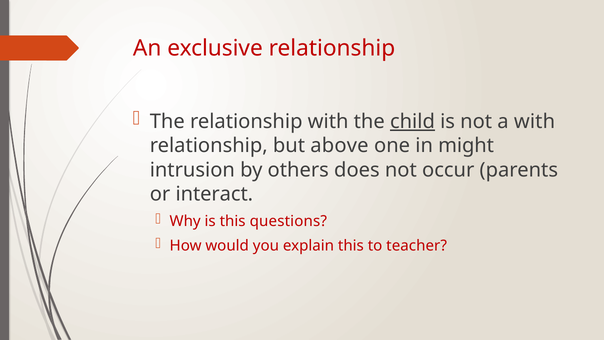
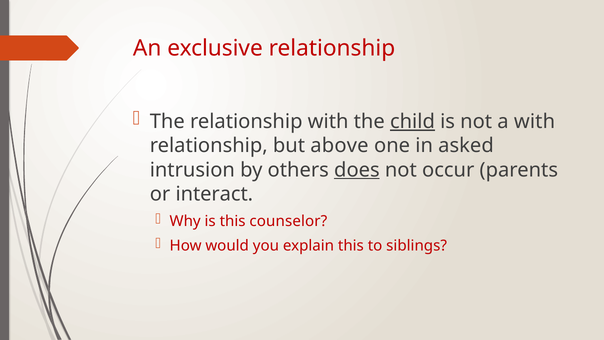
might: might -> asked (466, 146)
does underline: none -> present (357, 170)
questions: questions -> counselor (288, 221)
teacher: teacher -> siblings (417, 245)
